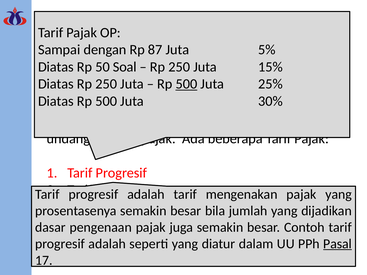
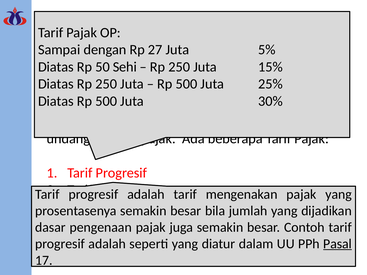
87: 87 -> 27 (155, 50)
Soal: Soal -> Sehi (125, 67)
500 underline: present -> none (186, 84)
